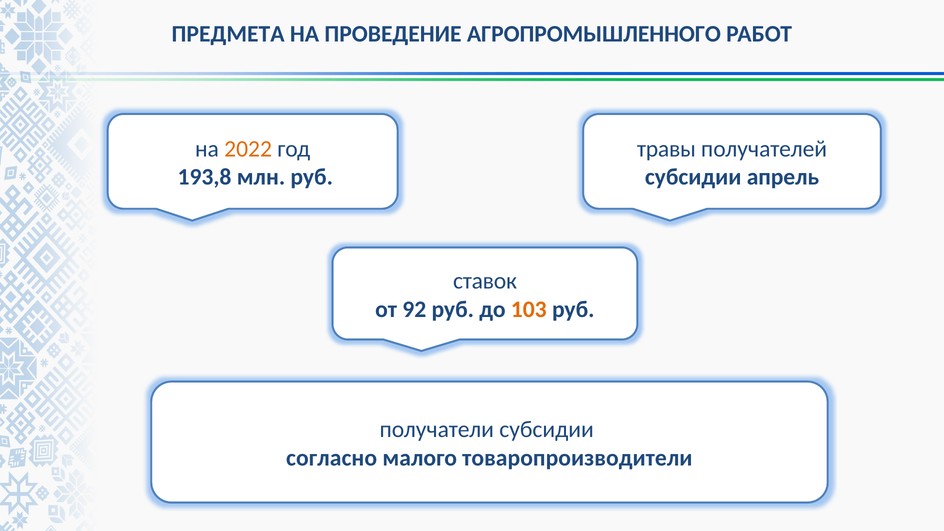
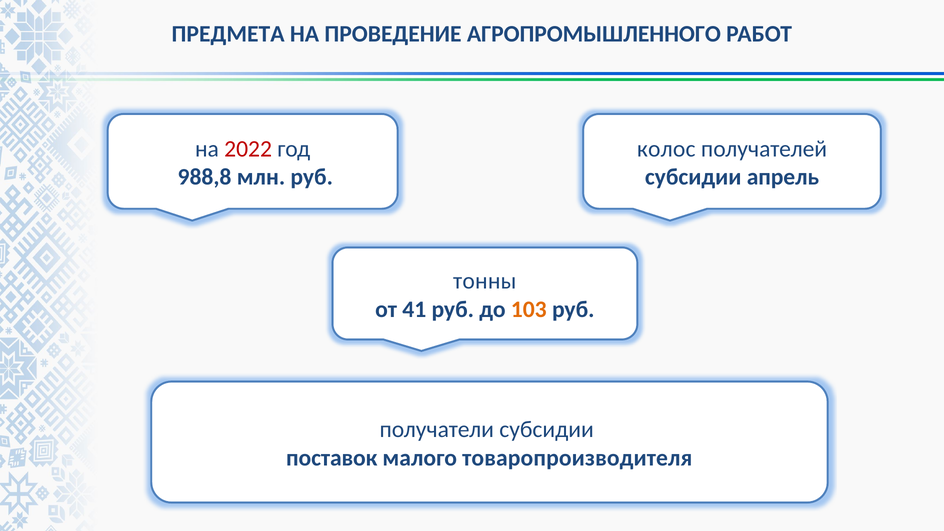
2022 colour: orange -> red (248, 149)
травы: травы -> колос (666, 149)
193,8: 193,8 -> 988,8 (205, 177)
ставок: ставок -> тонны (485, 281)
92: 92 -> 41 (414, 309)
согласно: согласно -> поставок (332, 458)
товаропроизводители: товаропроизводители -> товаропроизводителя (577, 458)
